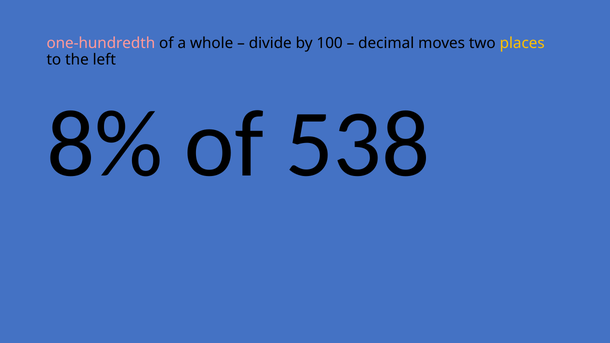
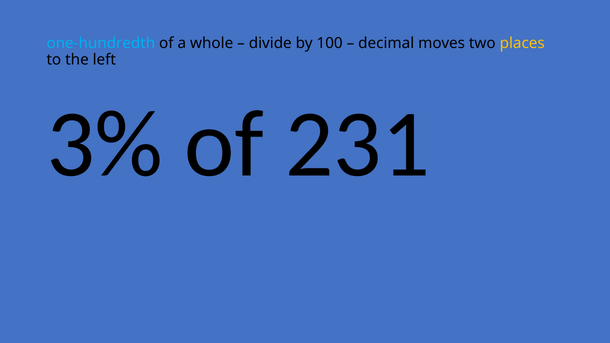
one-hundredth colour: pink -> light blue (101, 43)
8%: 8% -> 3% (105, 145)
538: 538 -> 231 (358, 145)
